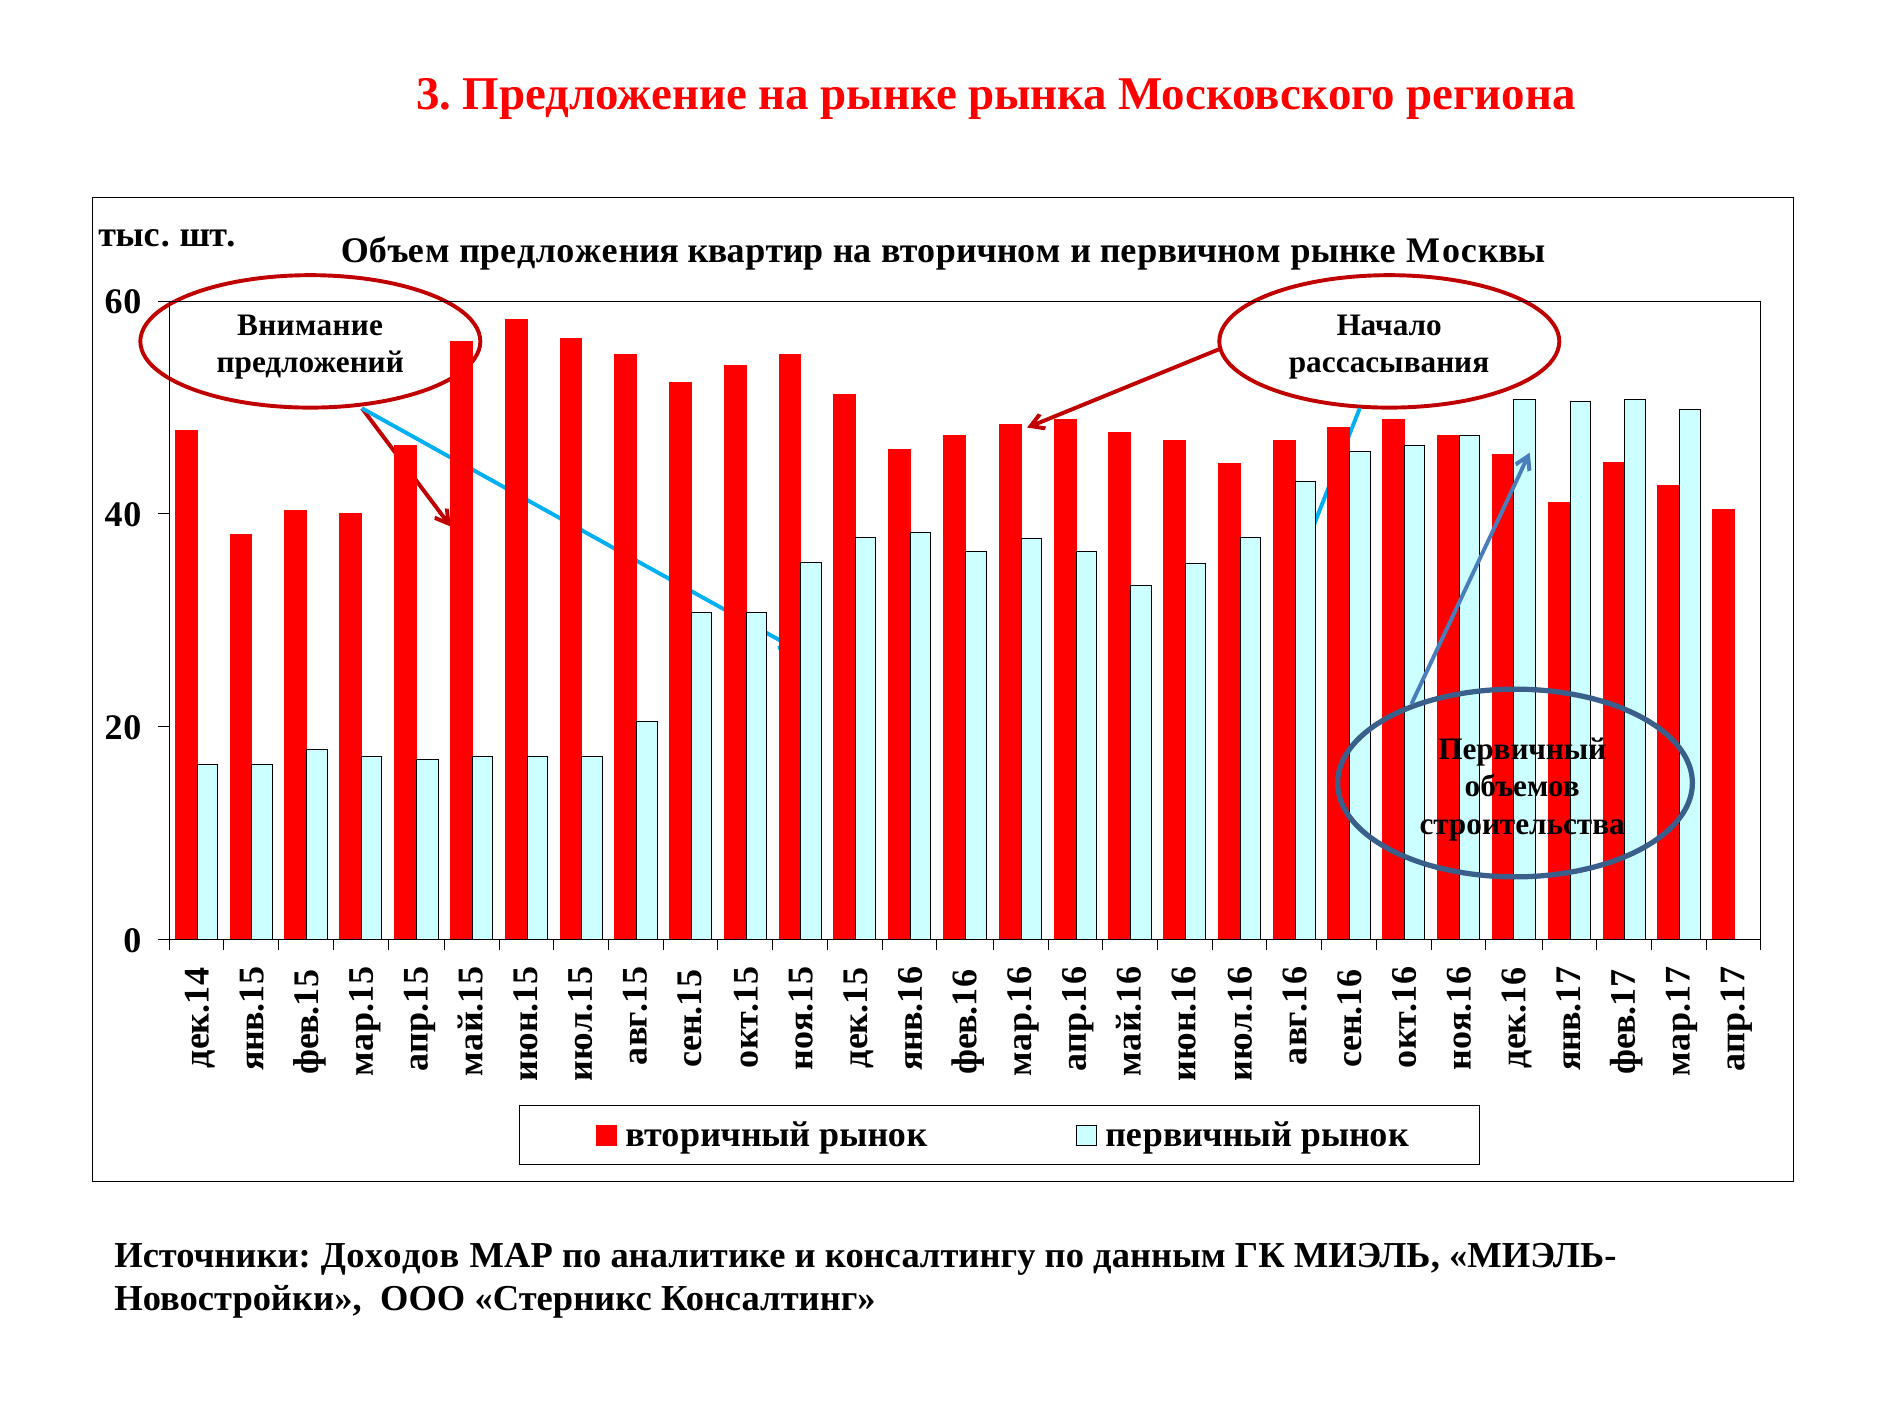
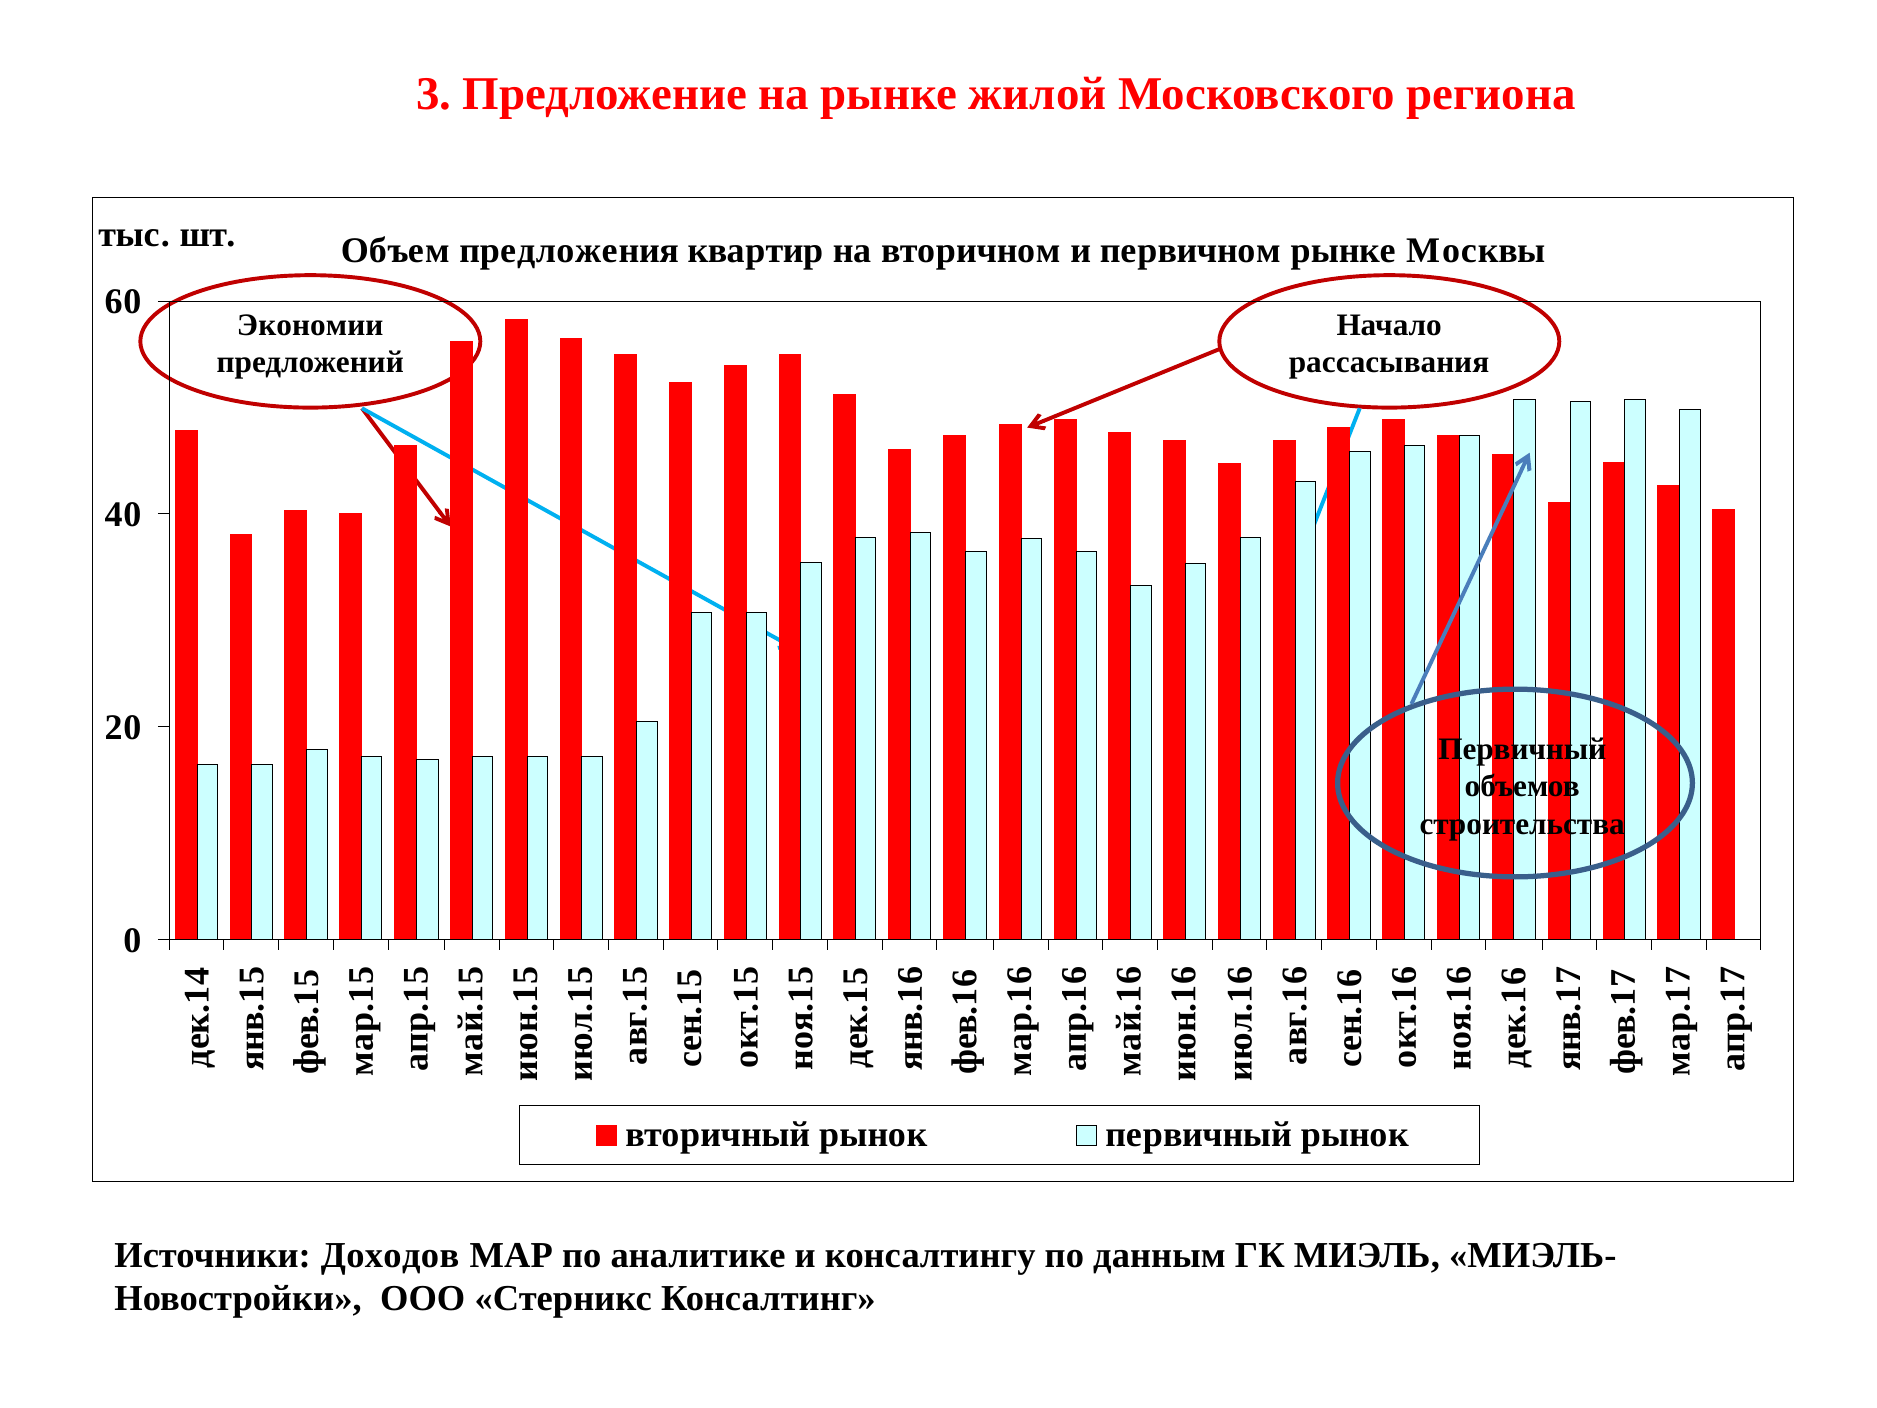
рынка: рынка -> жилой (1038, 94)
Внимание: Внимание -> Экономии (310, 325)
